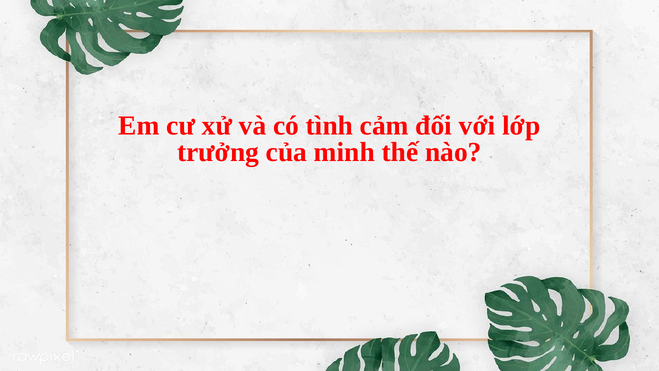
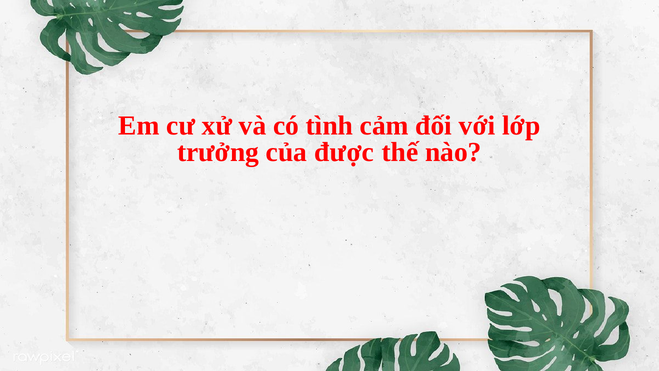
minh: minh -> được (344, 152)
